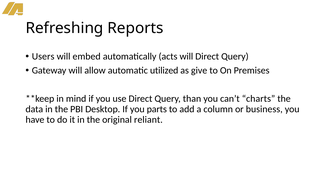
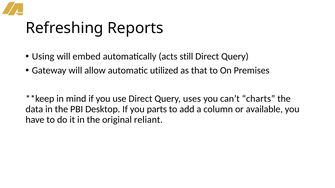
Users: Users -> Using (43, 57)
acts will: will -> still (186, 57)
give: give -> that (199, 71)
than: than -> uses (192, 99)
business: business -> available (264, 109)
